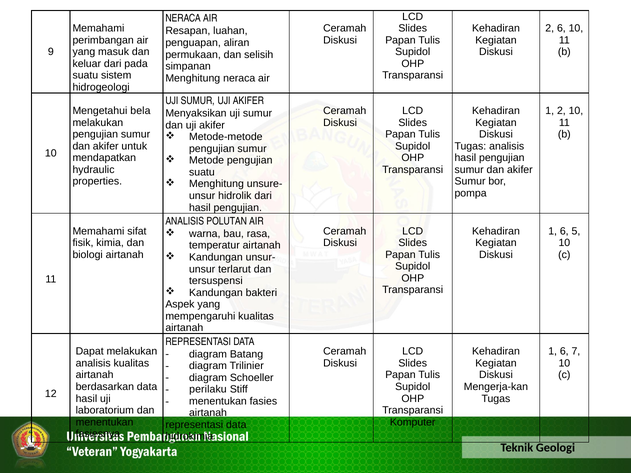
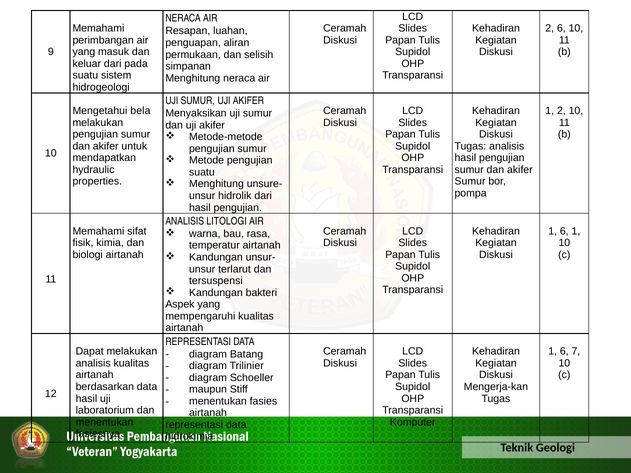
POLUTAN: POLUTAN -> LITOLOGI (227, 221)
6 5: 5 -> 1 (576, 231)
perilaku: perilaku -> maupun (208, 390)
